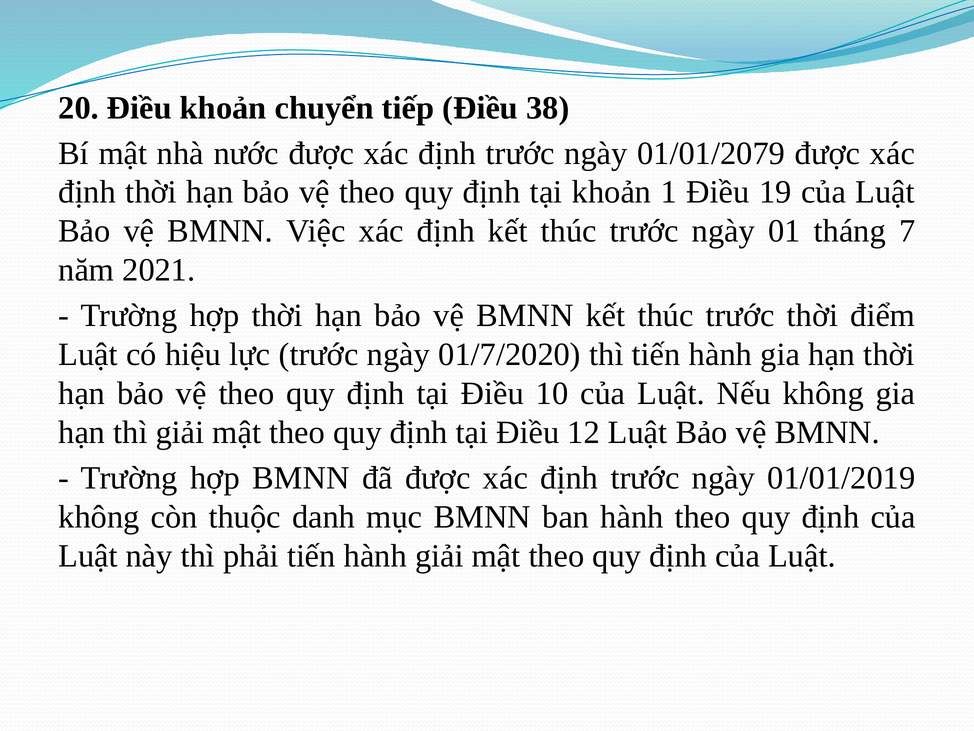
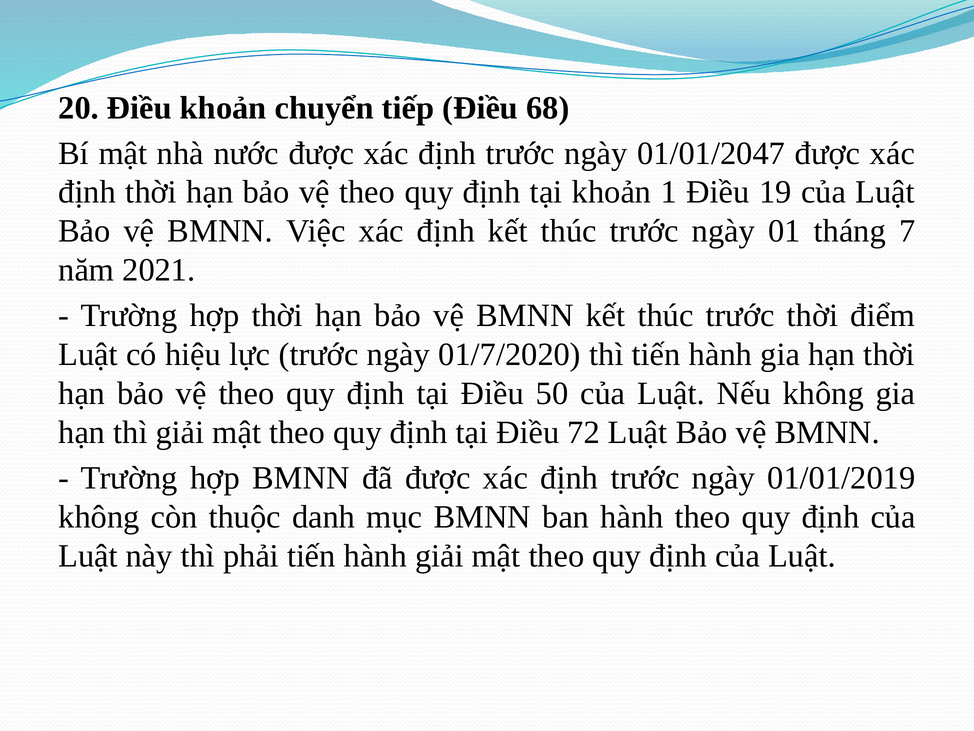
38: 38 -> 68 (548, 108)
01/01/2079: 01/01/2079 -> 01/01/2047 (711, 153)
10: 10 -> 50 (552, 393)
12: 12 -> 72 (584, 432)
